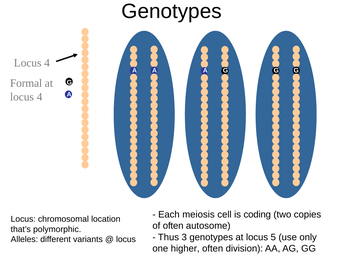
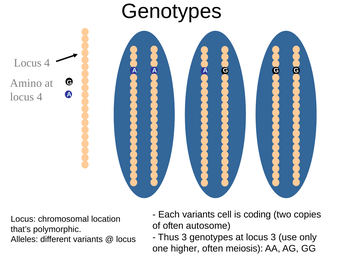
Formal: Formal -> Amino (26, 83)
Each meiosis: meiosis -> variants (199, 215)
locus 5: 5 -> 3 (273, 237)
division: division -> meiosis (244, 249)
